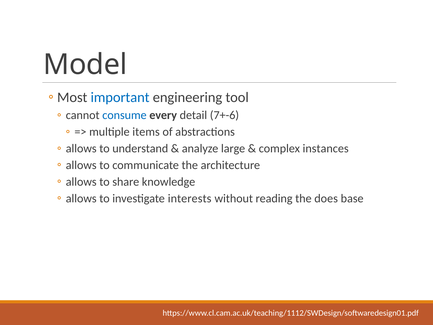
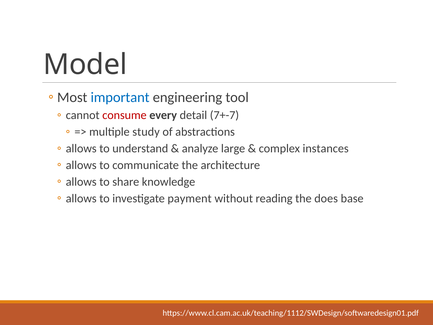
consume colour: blue -> red (124, 115)
7+-6: 7+-6 -> 7+-7 (224, 115)
items: items -> study (146, 132)
interests: interests -> payment (190, 198)
